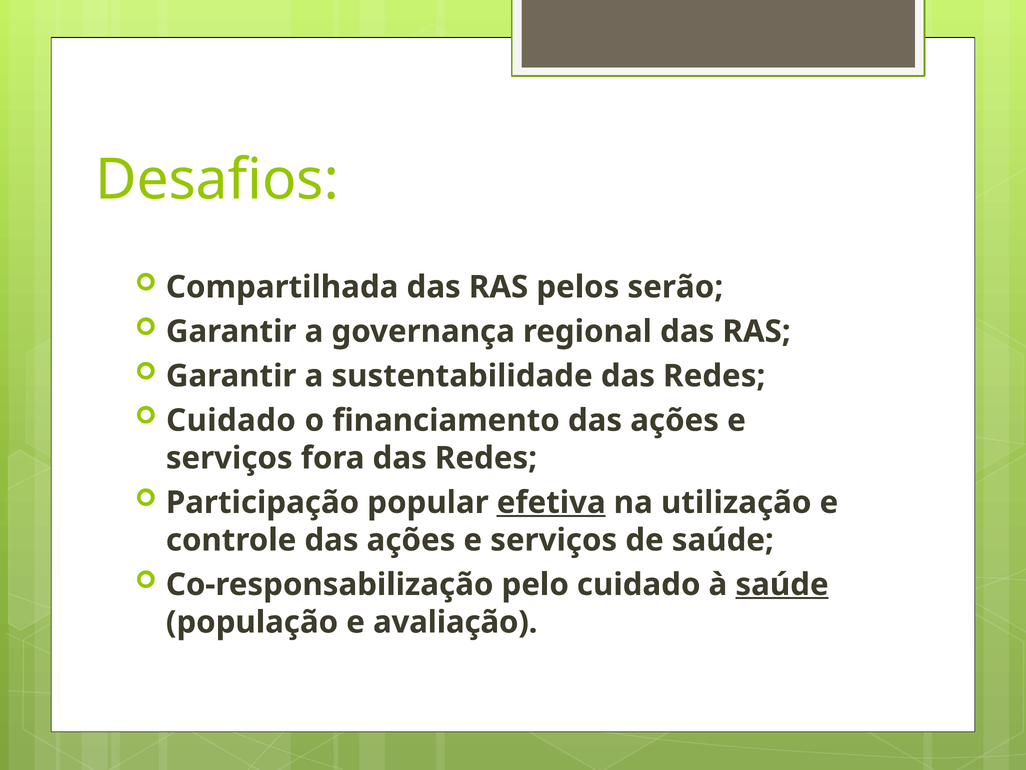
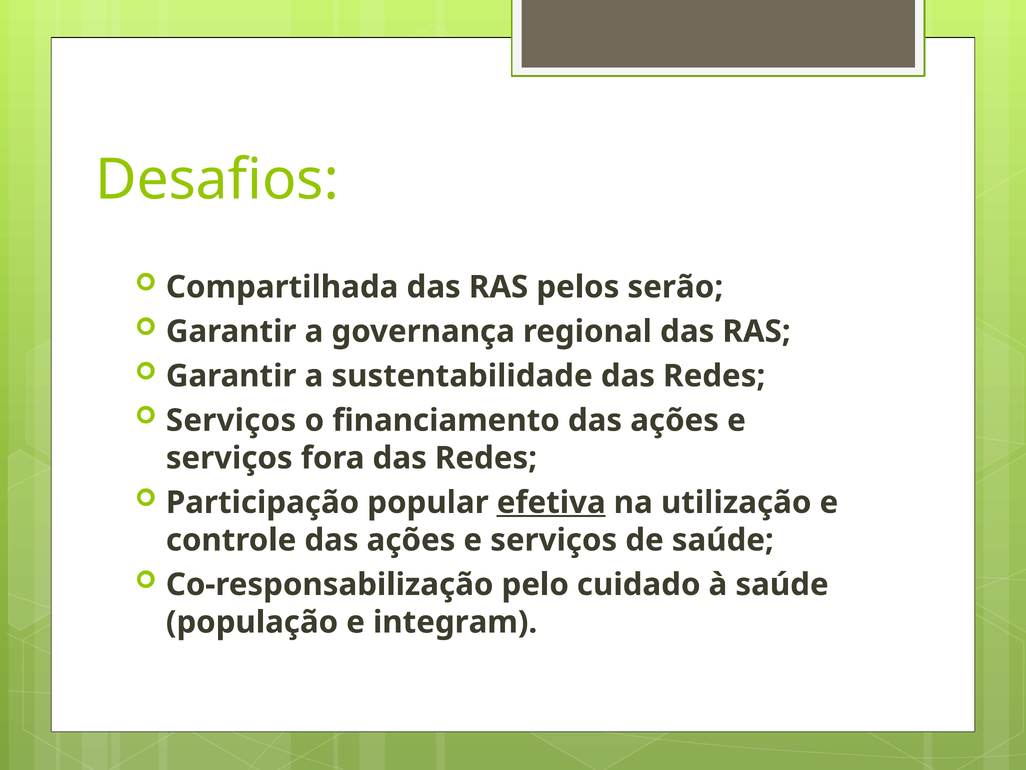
Cuidado: Cuidado -> Serviços (231, 420)
saúde underline: present -> none (782, 584)
avaliação: avaliação -> integram (455, 622)
